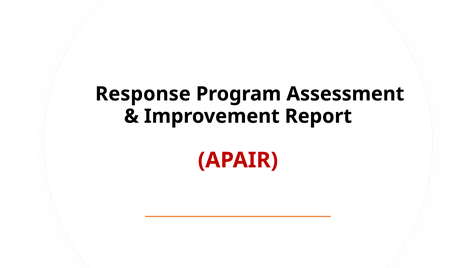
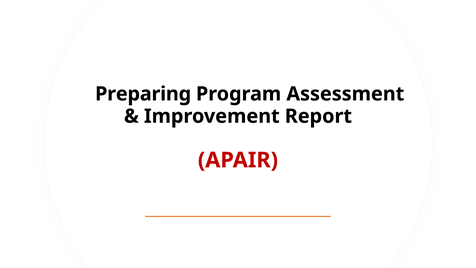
Response: Response -> Preparing (143, 94)
